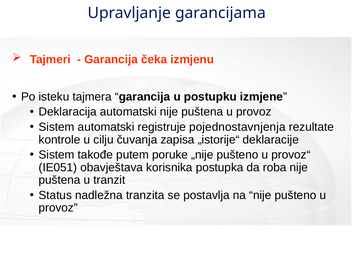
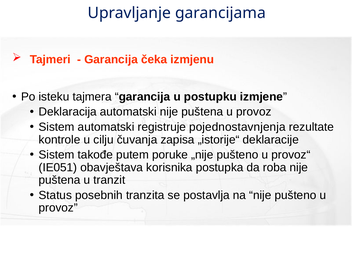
nadležna: nadležna -> posebnih (99, 195)
